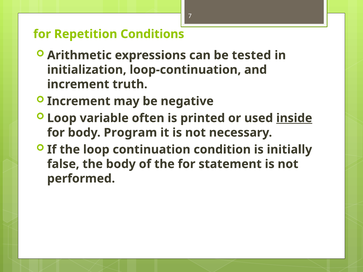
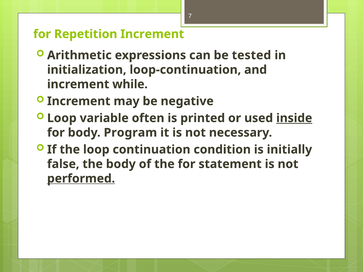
Repetition Conditions: Conditions -> Increment (152, 34)
truth: truth -> while (130, 84)
performed underline: none -> present (81, 179)
